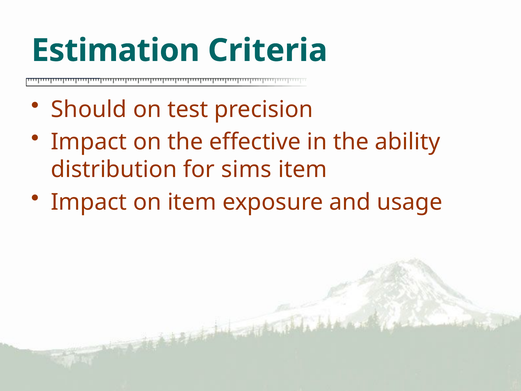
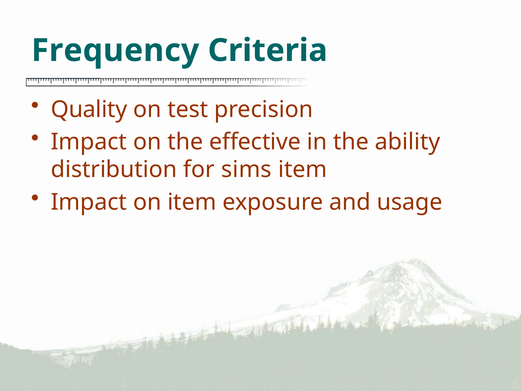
Estimation: Estimation -> Frequency (115, 50)
Should: Should -> Quality (89, 109)
